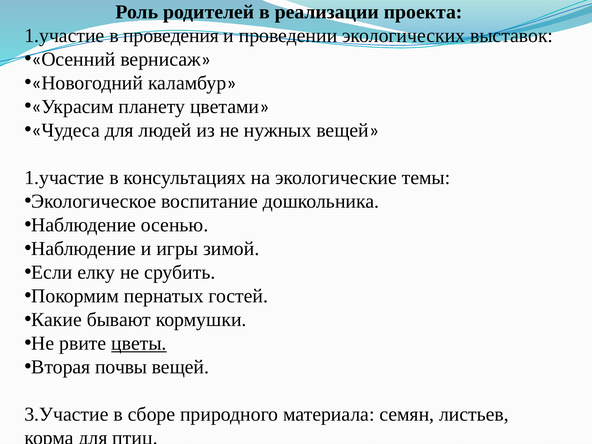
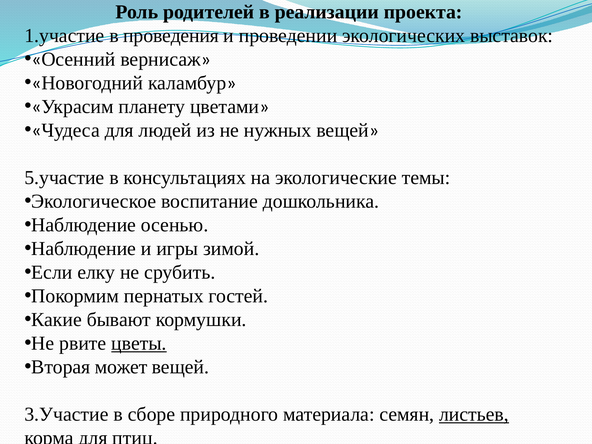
1.участие: 1.участие -> 5.участие (64, 178)
почвы: почвы -> может (121, 367)
листьев underline: none -> present (474, 414)
